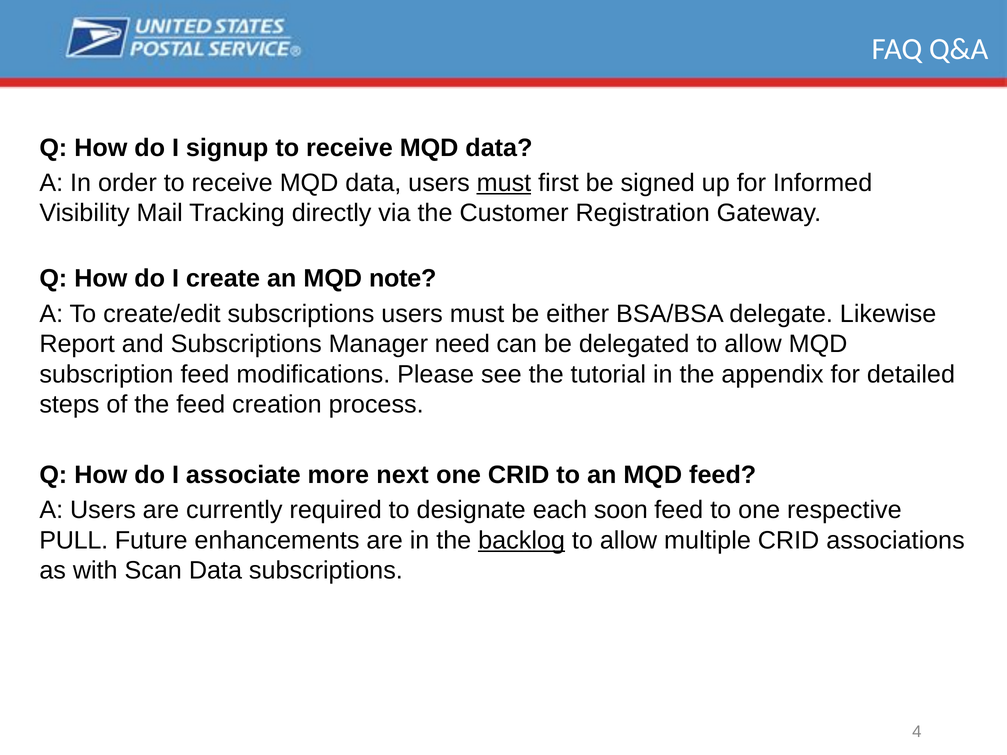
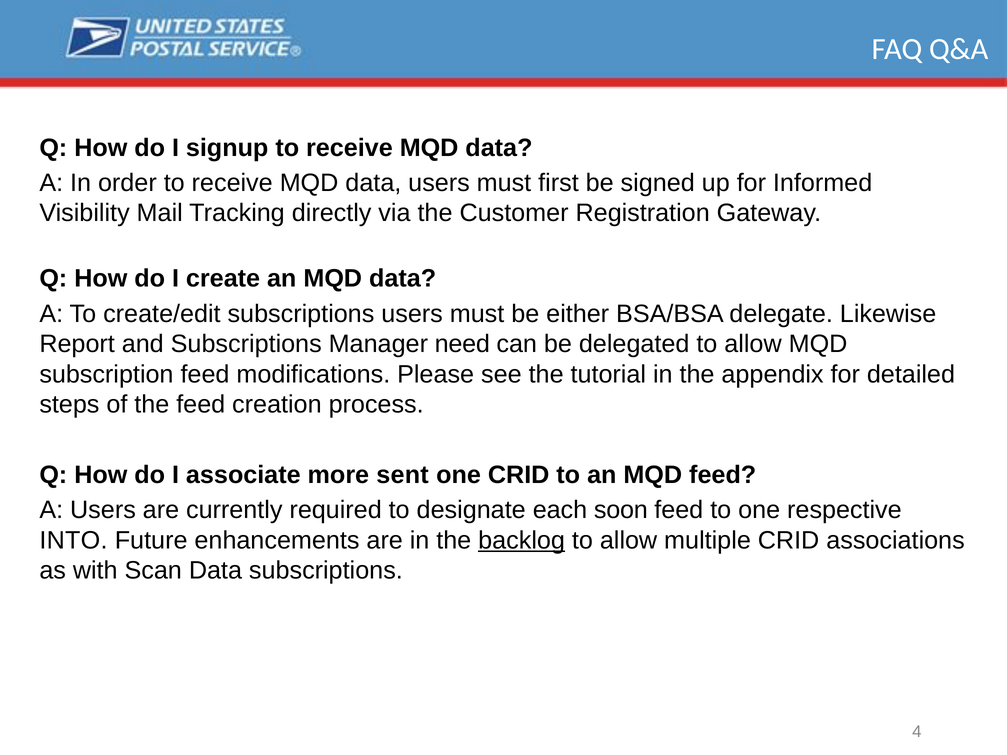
must underline: present -> none (504, 183)
an MQD note: note -> data (403, 279)
next: next -> sent (403, 475)
PULL: PULL -> INTO (73, 541)
